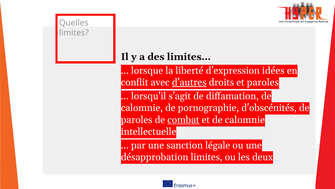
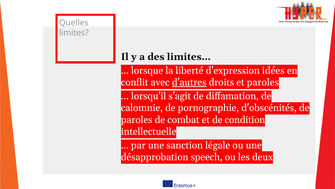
combat underline: present -> none (183, 119)
et de calomnie: calomnie -> condition (245, 119)
désapprobation limites: limites -> speech (207, 157)
